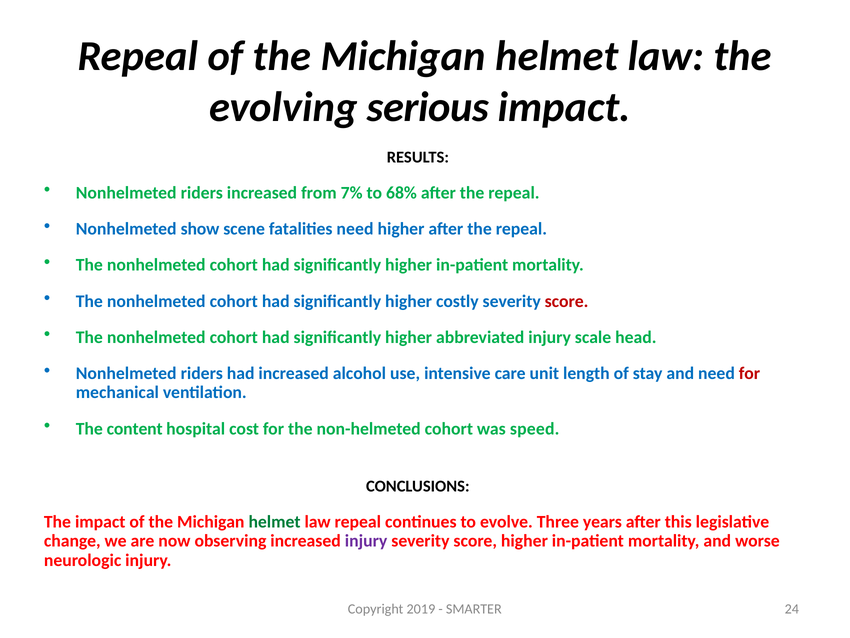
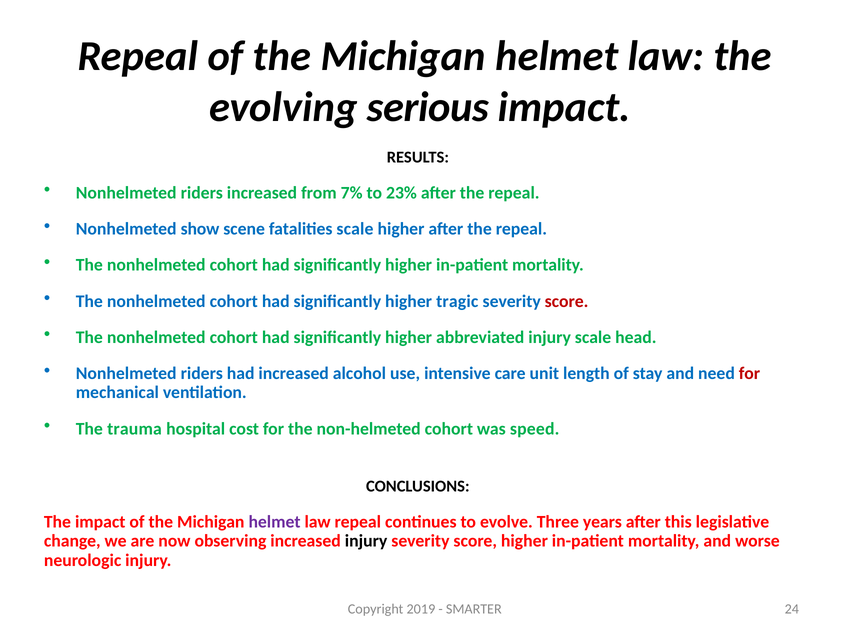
68%: 68% -> 23% (402, 193)
fatalities need: need -> scale (355, 229)
costly: costly -> tragic (457, 301)
content: content -> trauma (135, 428)
helmet colour: green -> purple (275, 521)
injury colour: purple -> black (366, 541)
